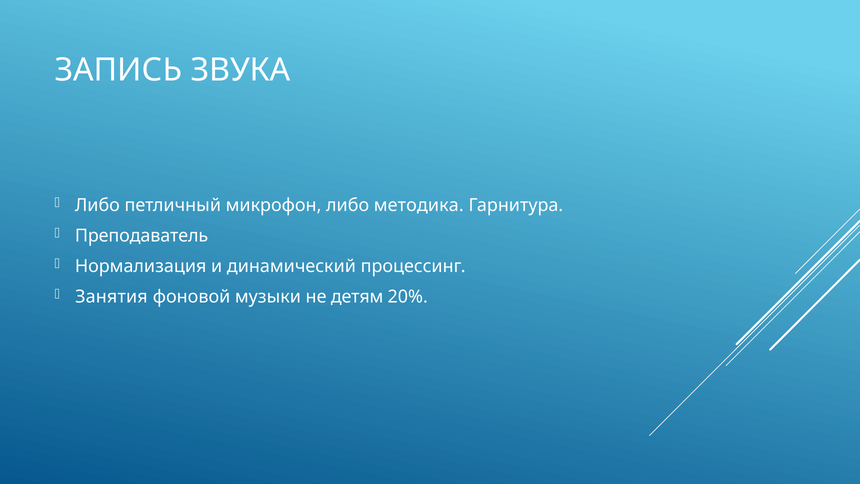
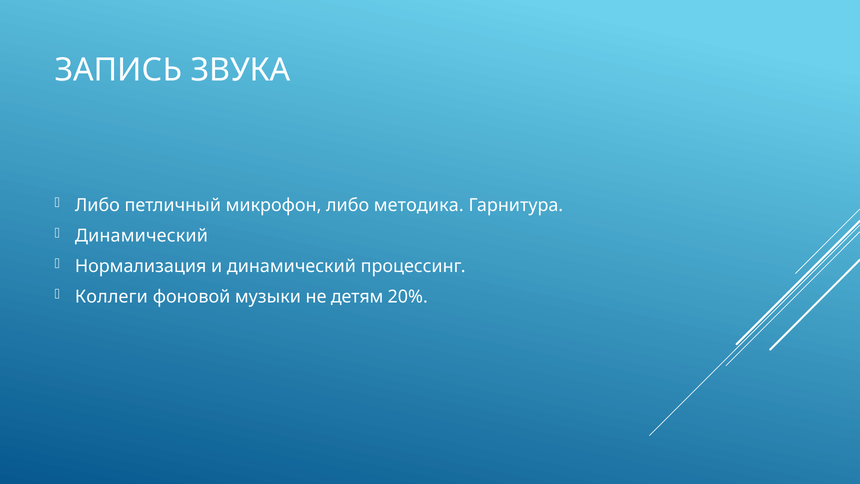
Преподаватель: Преподаватель -> Динамический (141, 236)
Занятия: Занятия -> Коллеги (111, 297)
